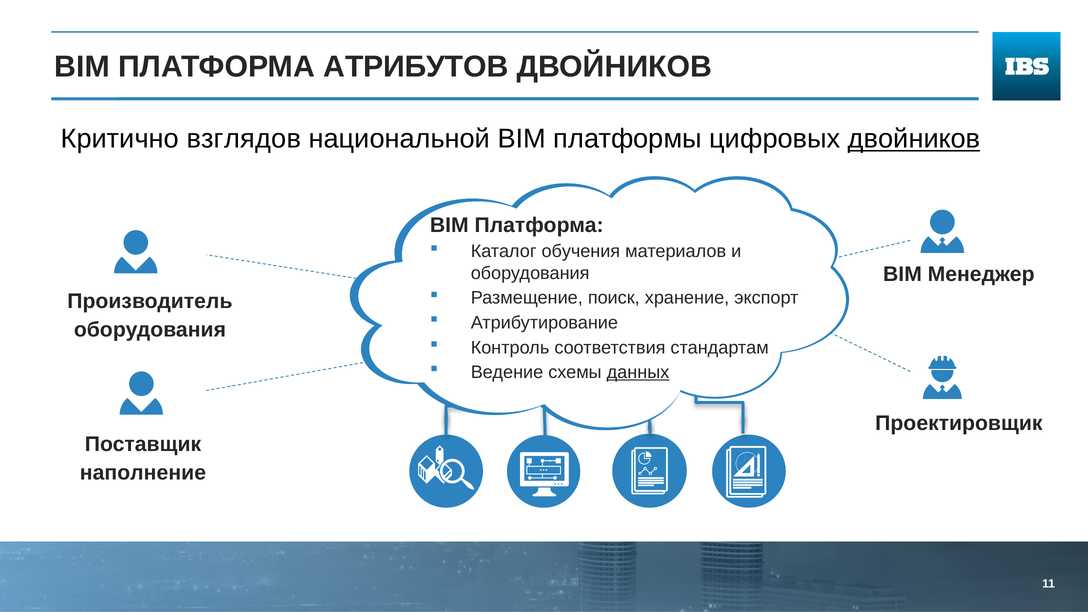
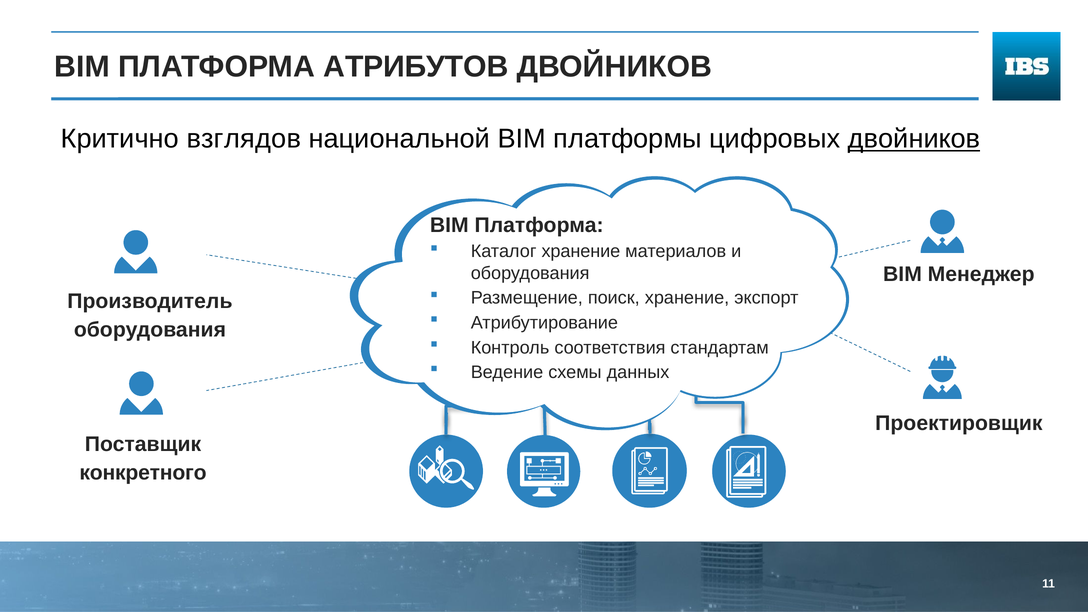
Каталог обучения: обучения -> хранение (581, 251)
данных underline: present -> none (638, 372)
наполнение: наполнение -> конкретного (143, 473)
